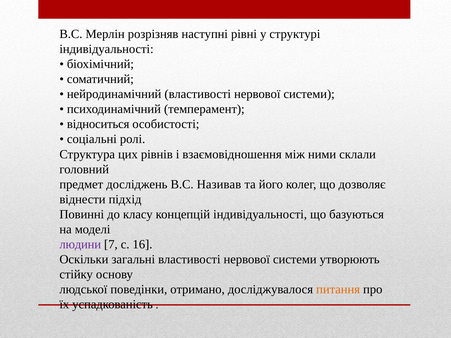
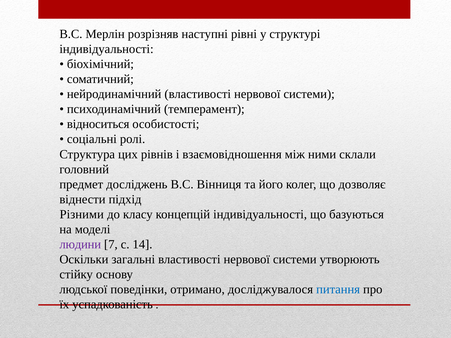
Називав: Називав -> Вінниця (219, 184)
Повинні: Повинні -> Різними (82, 214)
16: 16 -> 14 (143, 245)
питання colour: orange -> blue (338, 290)
